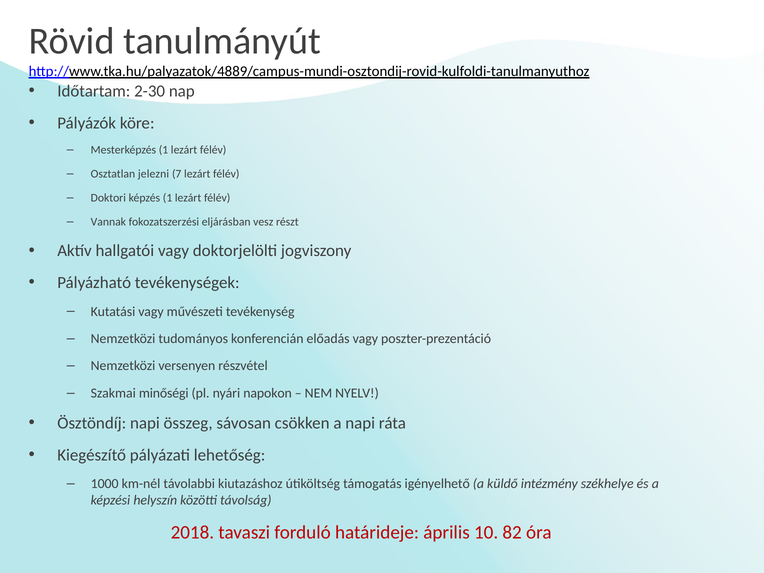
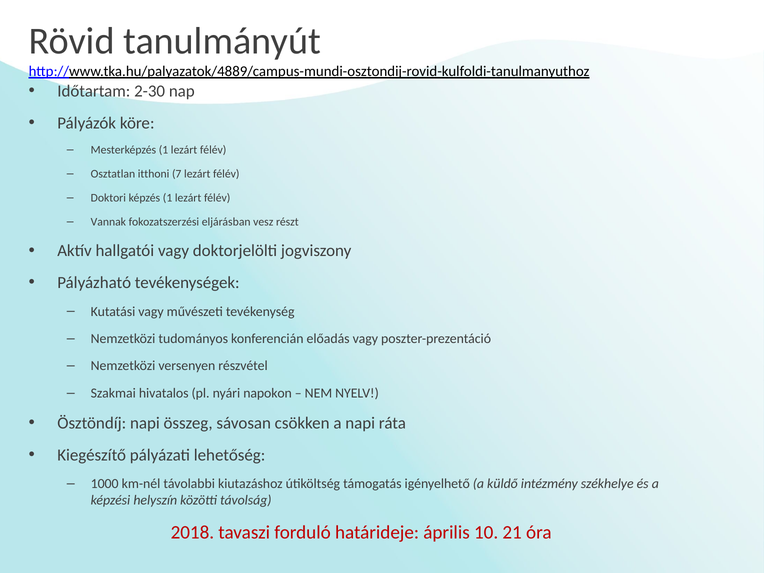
jelezni: jelezni -> itthoni (154, 174)
minőségi: minőségi -> hivatalos (164, 393)
82: 82 -> 21 (512, 532)
